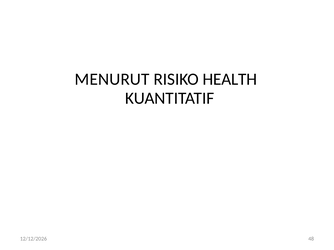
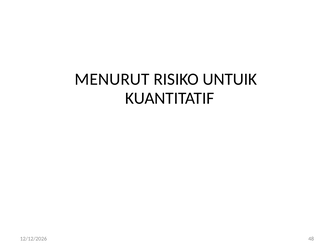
HEALTH: HEALTH -> UNTUIK (230, 79)
